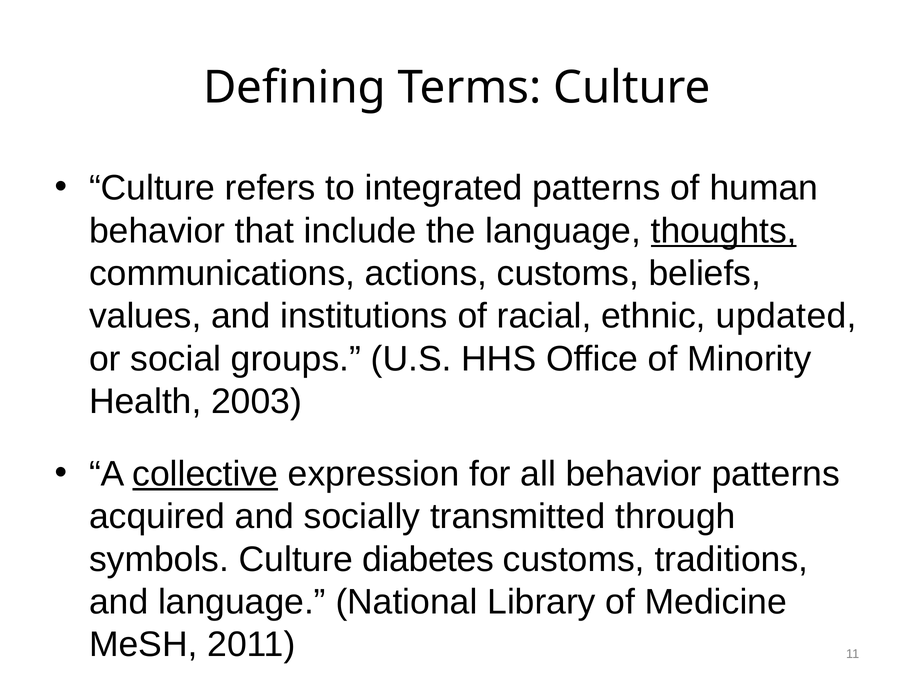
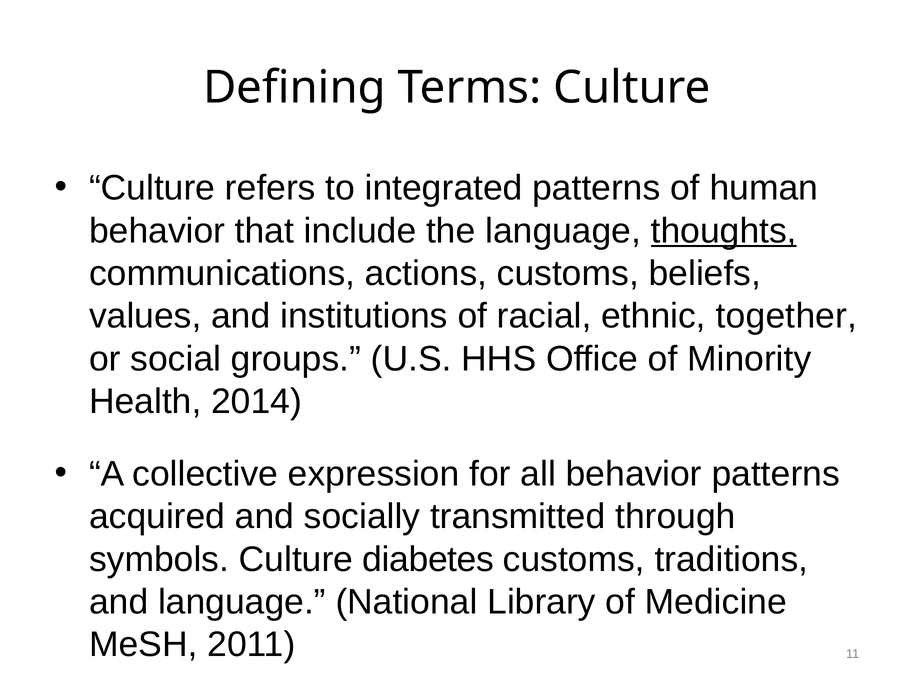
updated: updated -> together (786, 316)
2003: 2003 -> 2014 (257, 402)
collective underline: present -> none (205, 474)
